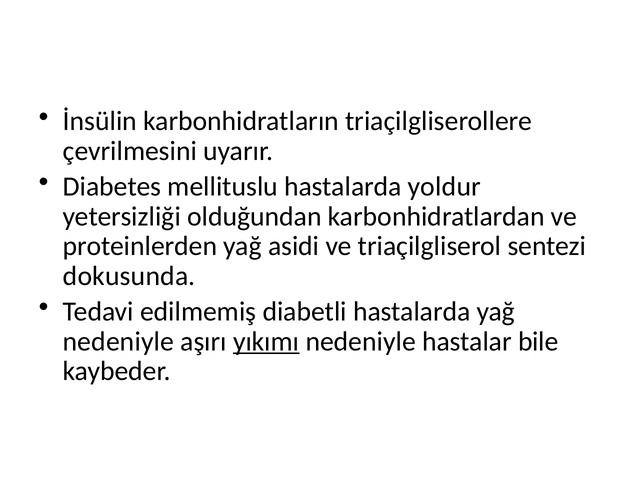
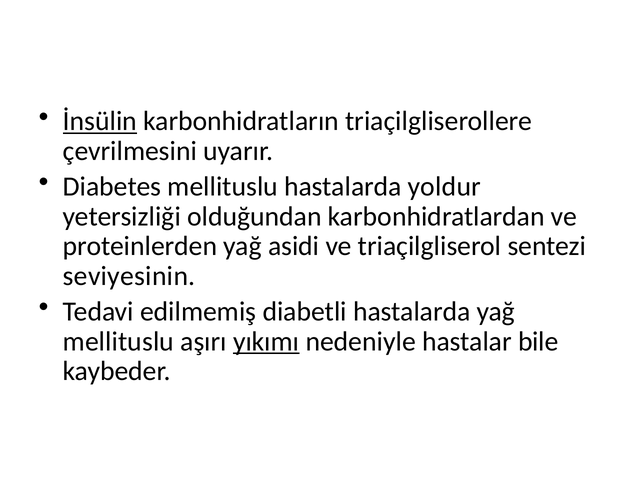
İnsülin underline: none -> present (100, 121)
dokusunda: dokusunda -> seviyesinin (129, 276)
nedeniyle: nedeniyle -> mellituslu (118, 341)
